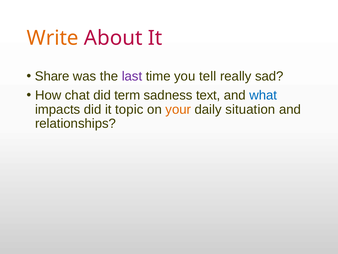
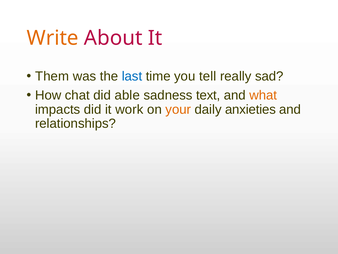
Share: Share -> Them (52, 76)
last colour: purple -> blue (132, 76)
term: term -> able (127, 95)
what colour: blue -> orange (263, 95)
topic: topic -> work (129, 109)
situation: situation -> anxieties (250, 109)
